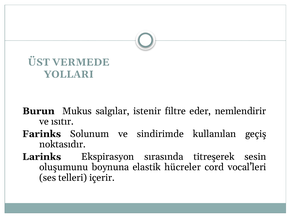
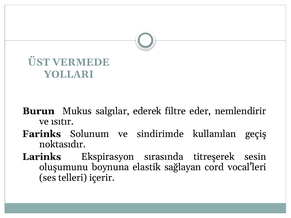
istenir: istenir -> ederek (147, 111)
hücreler: hücreler -> sağlayan (183, 167)
